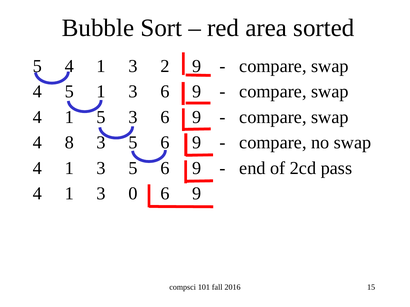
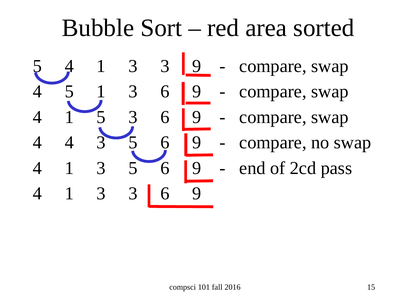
2: 2 -> 3 (165, 66)
4 8: 8 -> 4 (69, 143)
0: 0 -> 3 (133, 194)
